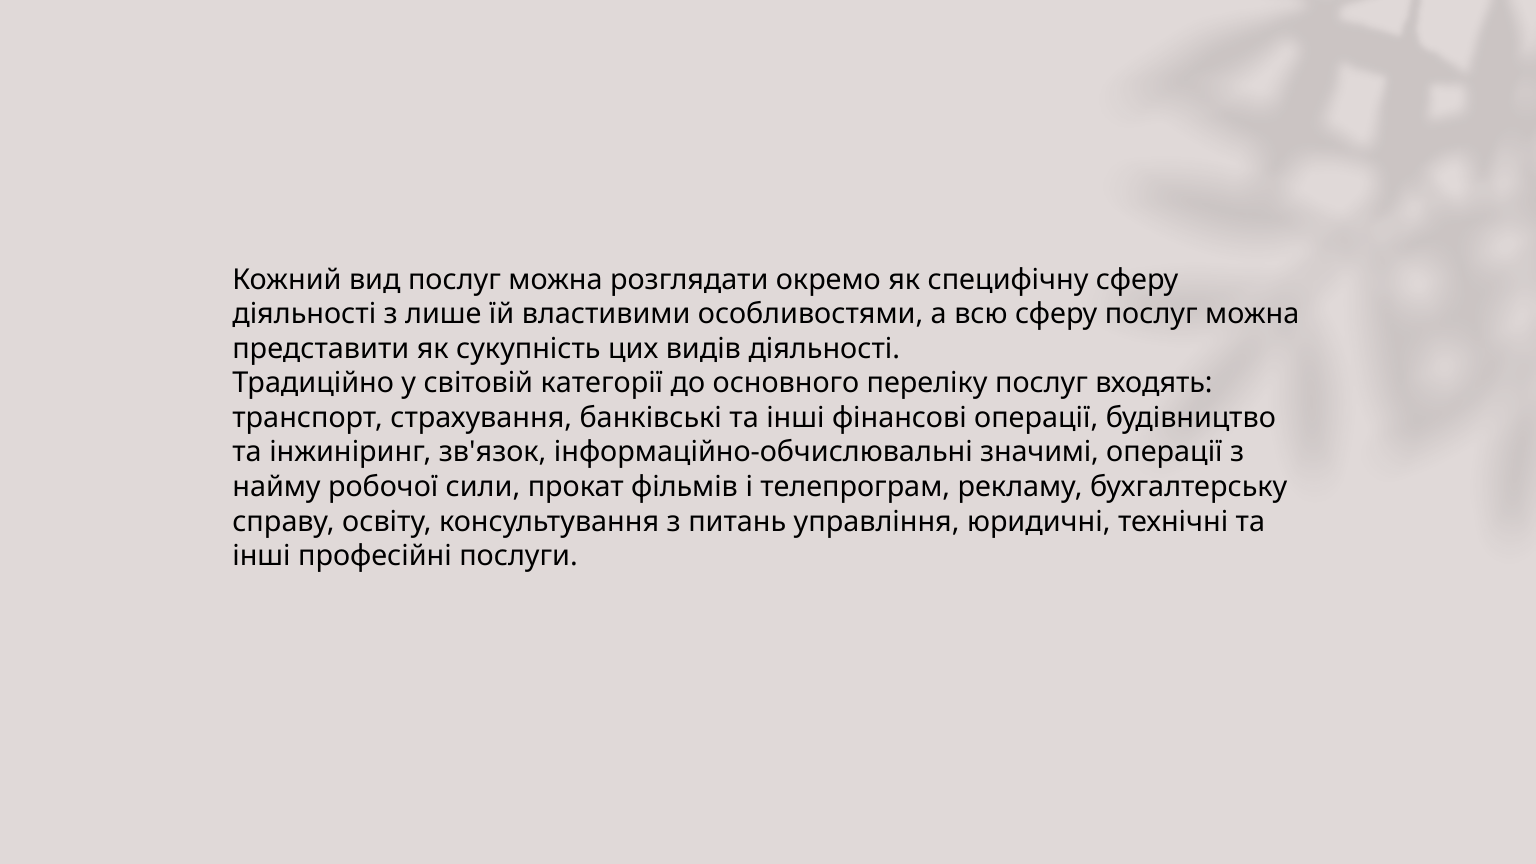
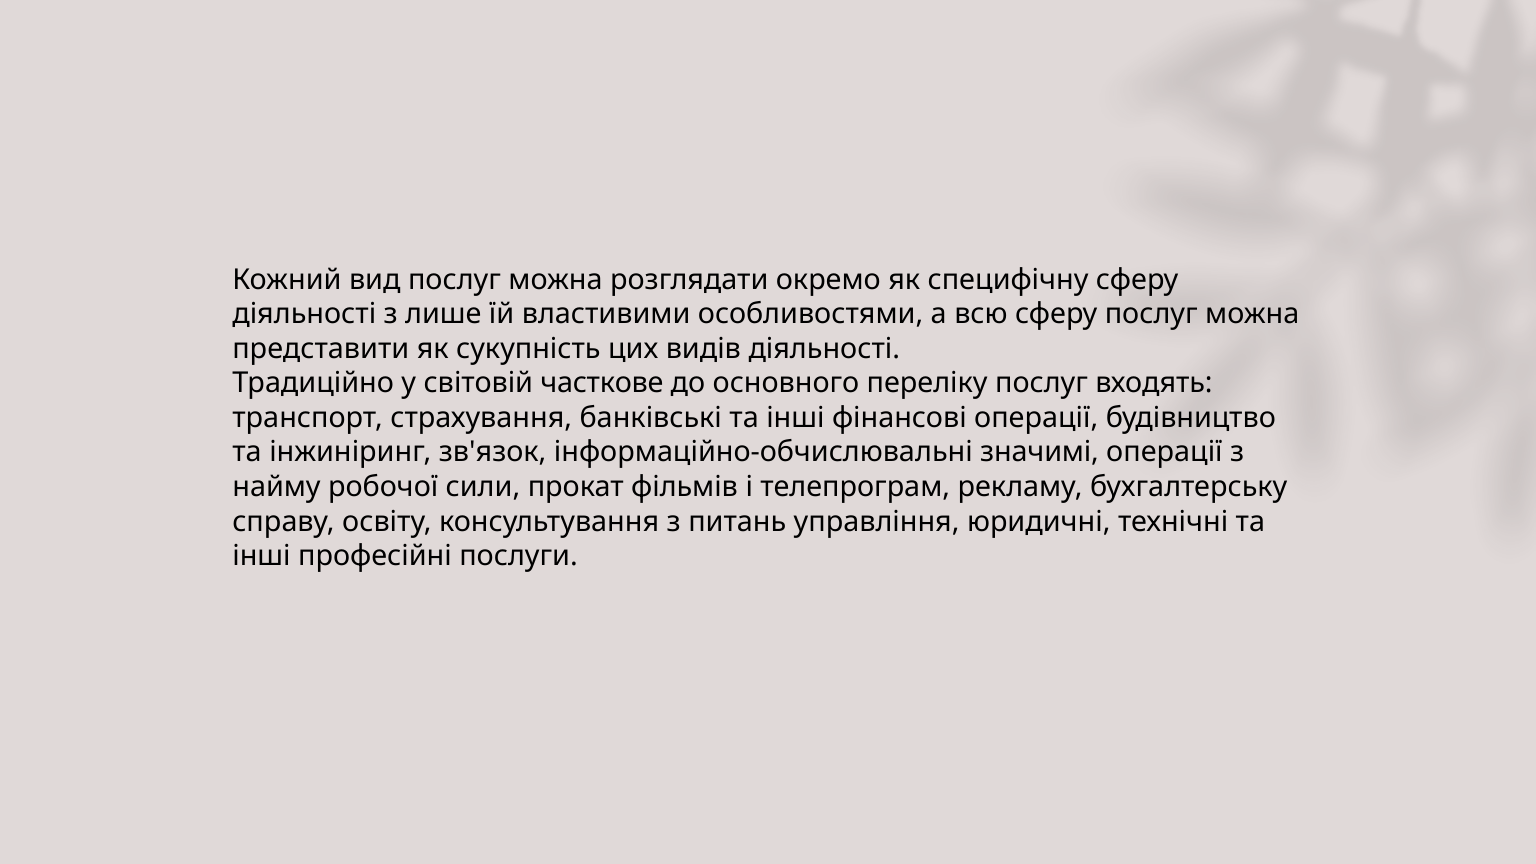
категорії: категорії -> часткове (602, 383)
